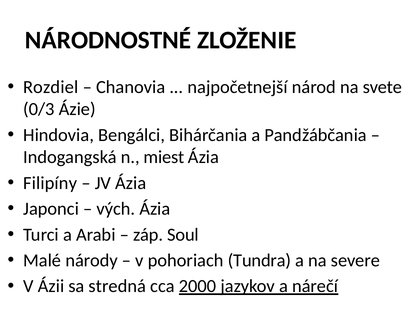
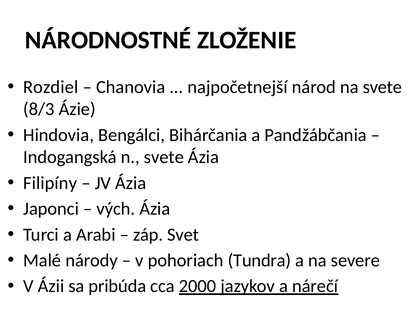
0/3: 0/3 -> 8/3 (39, 109)
n miest: miest -> svete (164, 157)
Soul: Soul -> Svet (183, 235)
stredná: stredná -> pribúda (117, 286)
